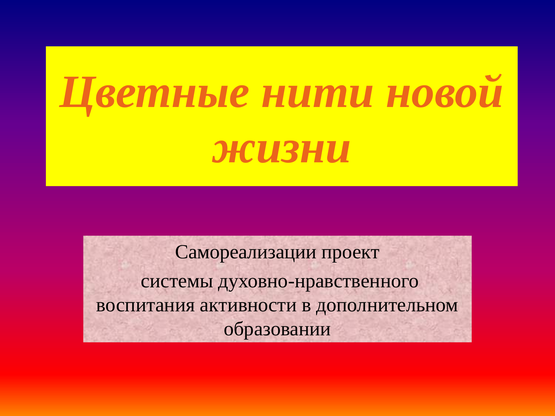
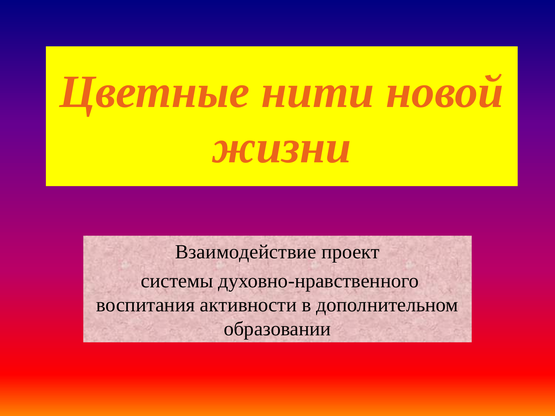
Самореализации: Самореализации -> Взаимодействие (246, 252)
